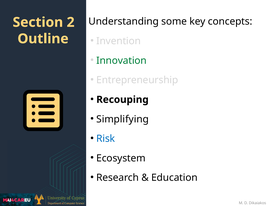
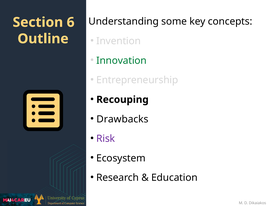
2: 2 -> 6 (71, 22)
Simplifying: Simplifying -> Drawbacks (123, 119)
Risk colour: blue -> purple (106, 139)
